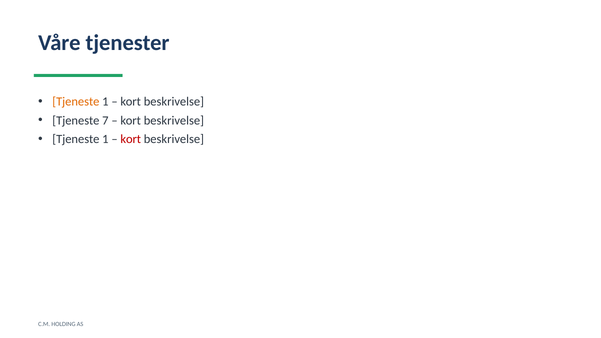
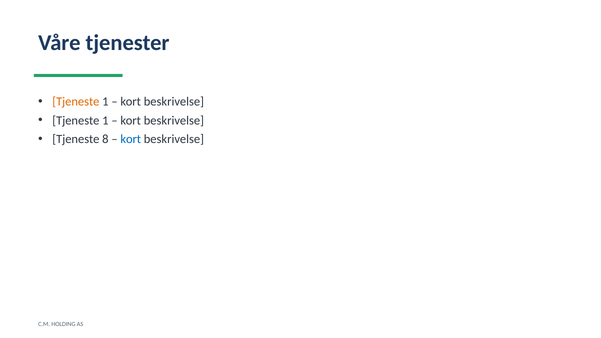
7: 7 -> 1 (105, 121)
1: 1 -> 8 (105, 139)
kort colour: red -> blue (131, 139)
